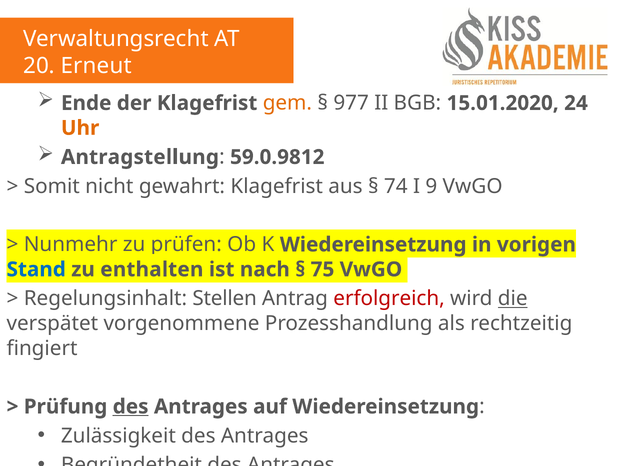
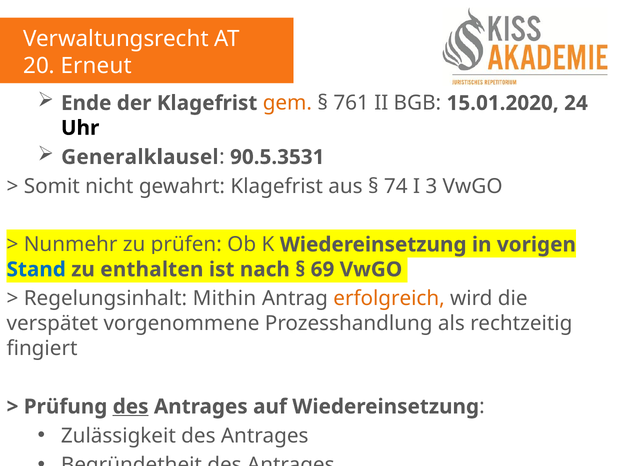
977: 977 -> 761 (351, 103)
Uhr colour: orange -> black (80, 128)
Antragstellung: Antragstellung -> Generalklausel (140, 157)
59.0.9812: 59.0.9812 -> 90.5.3531 (277, 157)
9: 9 -> 3 (431, 186)
75: 75 -> 69 (322, 269)
Stellen: Stellen -> Mithin (224, 298)
erfolgreich colour: red -> orange (389, 298)
die underline: present -> none (513, 298)
